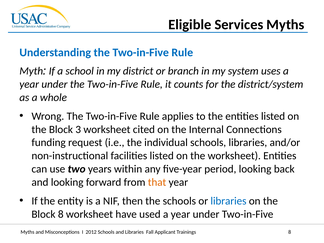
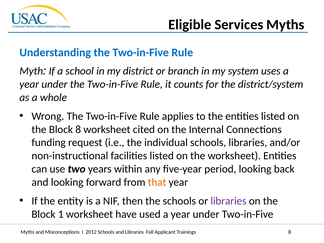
Block 3: 3 -> 8 (78, 129)
libraries colour: blue -> purple (228, 201)
Block 8: 8 -> 1 (61, 214)
